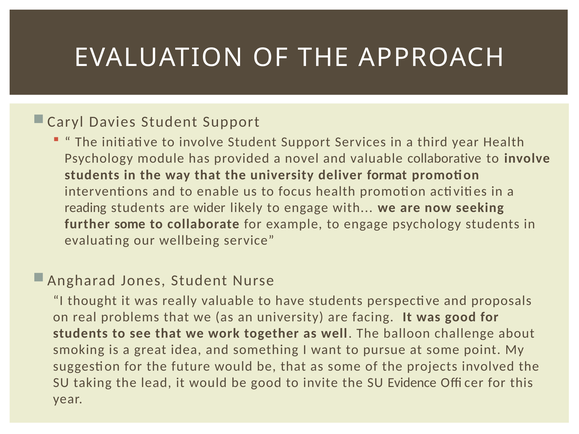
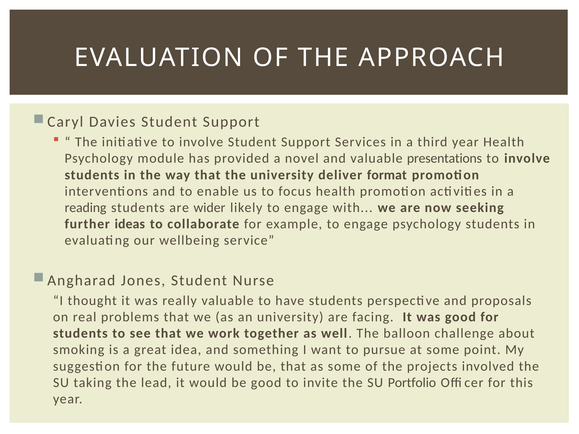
collaborative: collaborative -> presentations (444, 159)
further some: some -> ideas (130, 224)
Evidence: Evidence -> Portfolio (412, 383)
